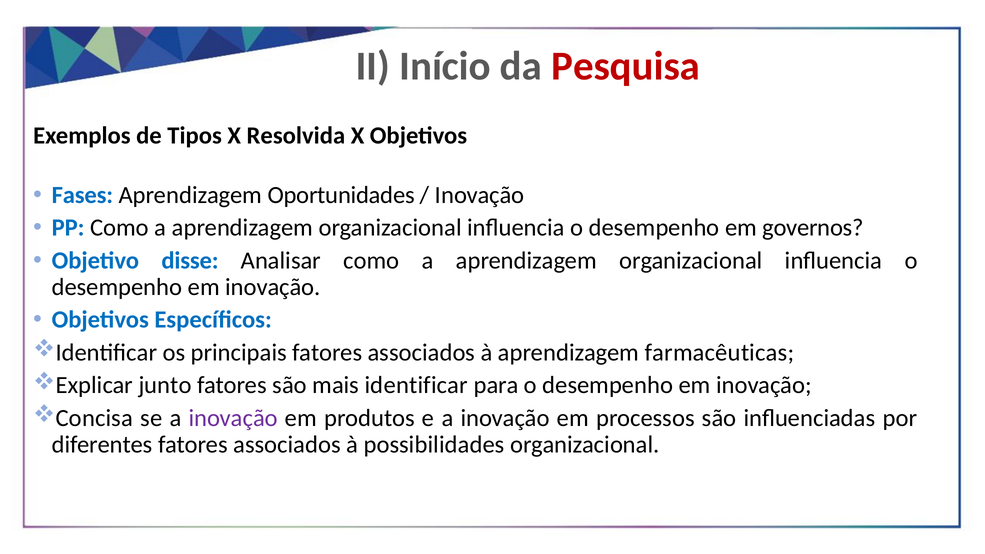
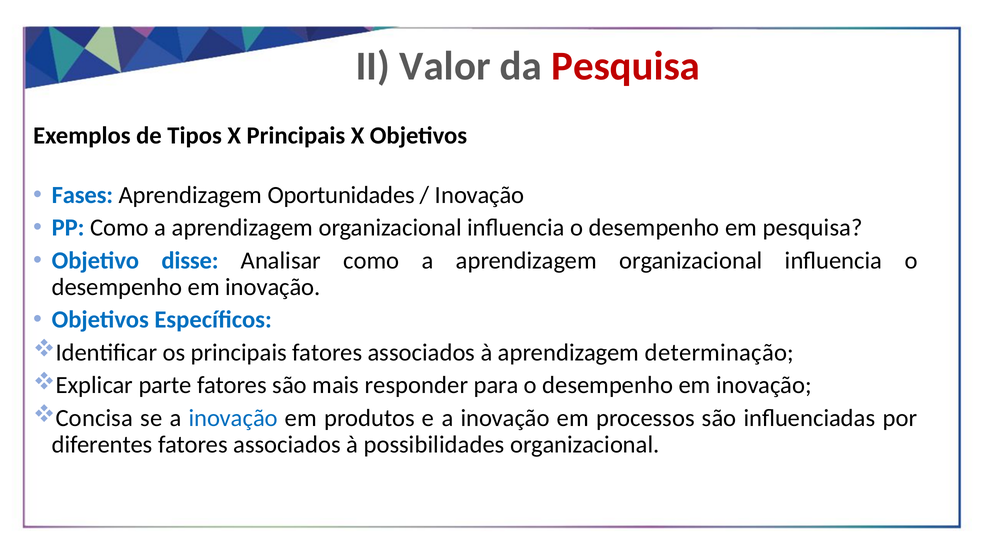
Início: Início -> Valor (445, 66)
X Resolvida: Resolvida -> Principais (296, 136)
em governos: governos -> pesquisa (813, 228)
farmacêuticas: farmacêuticas -> determinação (719, 353)
junto: junto -> parte (165, 385)
mais identificar: identificar -> responder (416, 385)
inovação colour: purple -> blue (233, 418)
